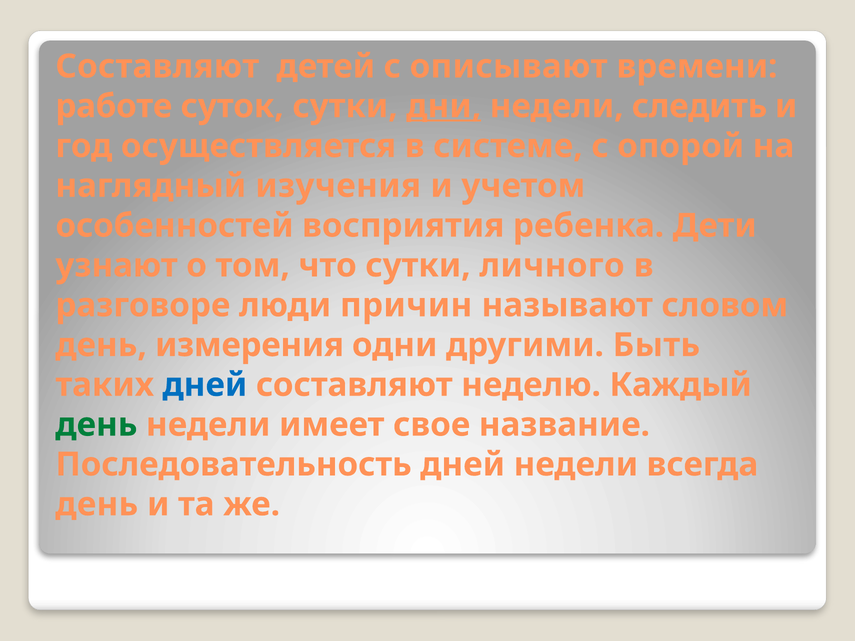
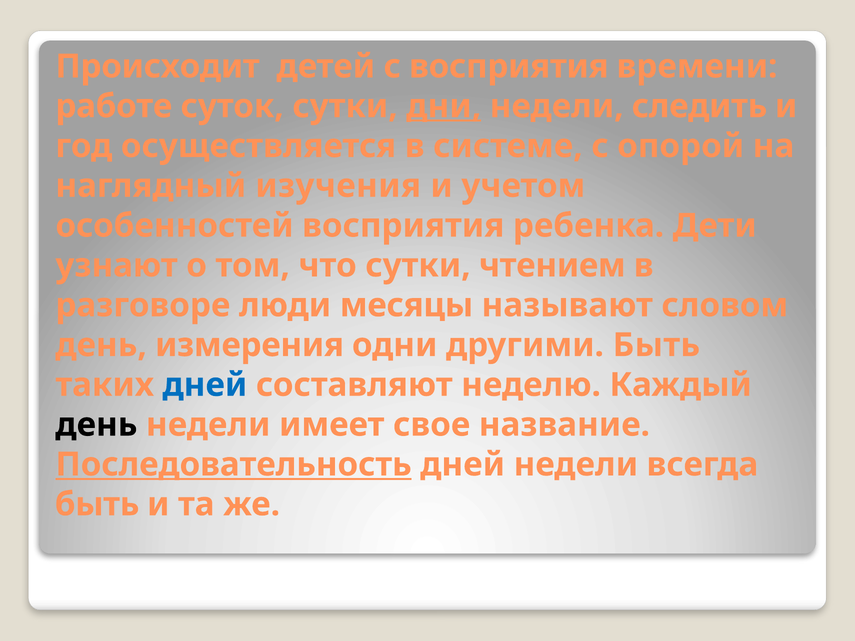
Составляют: Составляют -> Происходит (158, 66)
с описывают: описывают -> восприятия (509, 66)
личного: личного -> чтением (552, 266)
причин: причин -> месяцы (406, 305)
день colour: green -> black (96, 425)
Последовательность underline: none -> present (234, 465)
день: день -> быть (97, 505)
